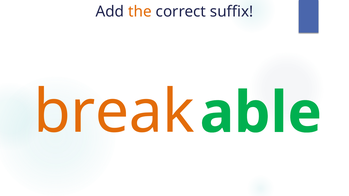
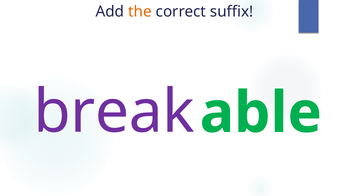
break colour: orange -> purple (114, 112)
